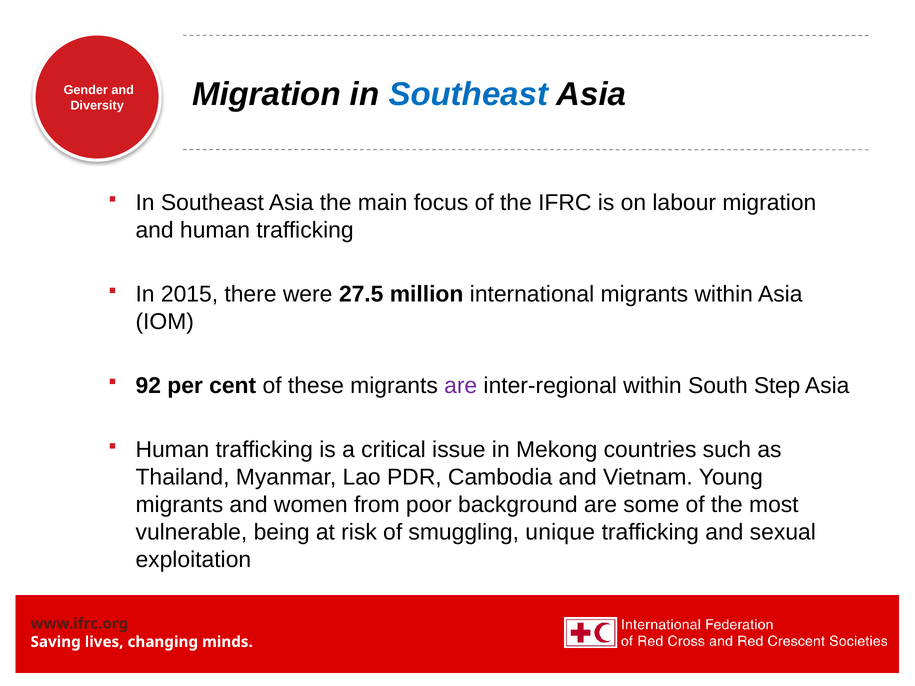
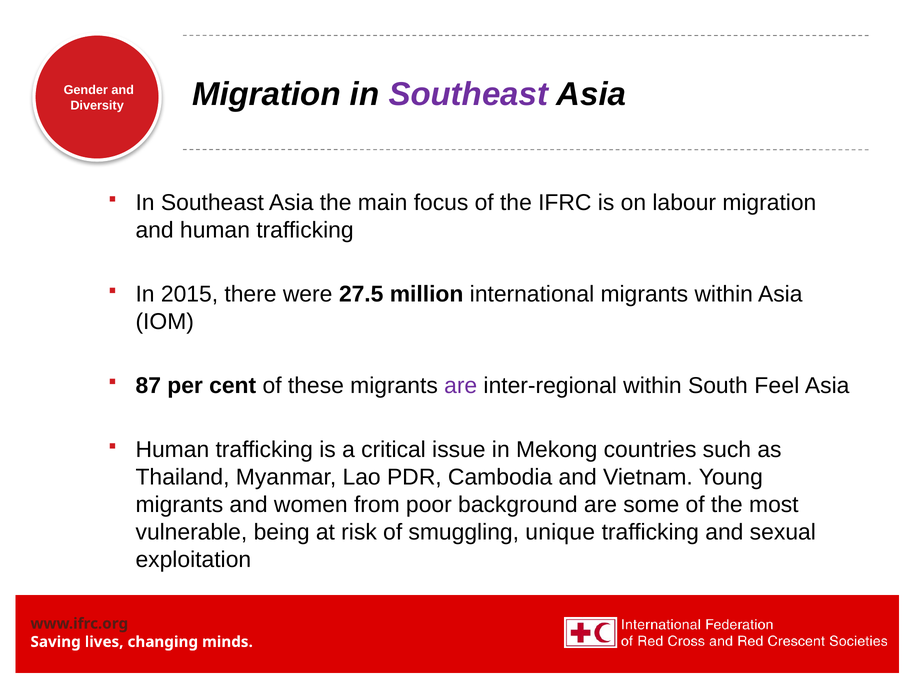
Southeast colour: blue -> purple (468, 95)
92: 92 -> 87 (148, 386)
Step: Step -> Feel (777, 386)
